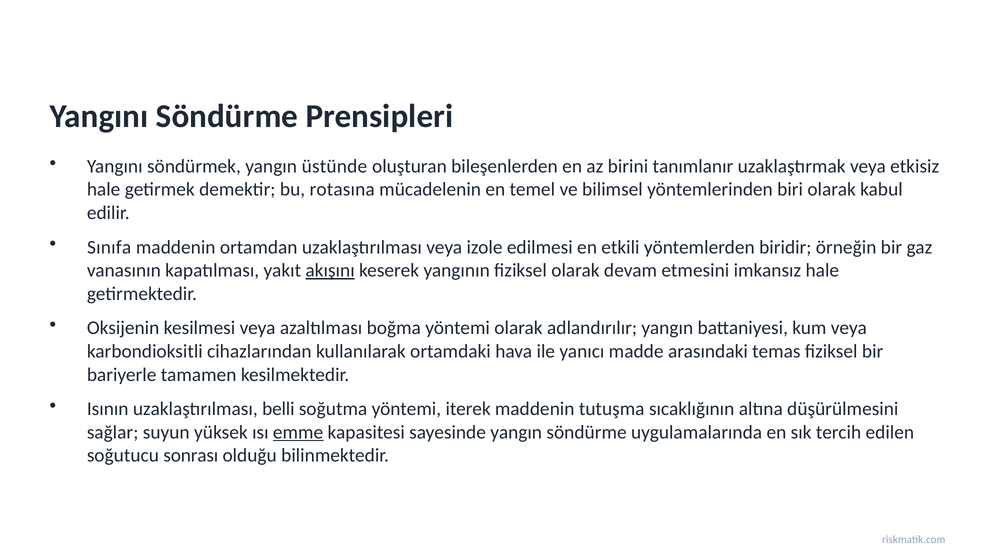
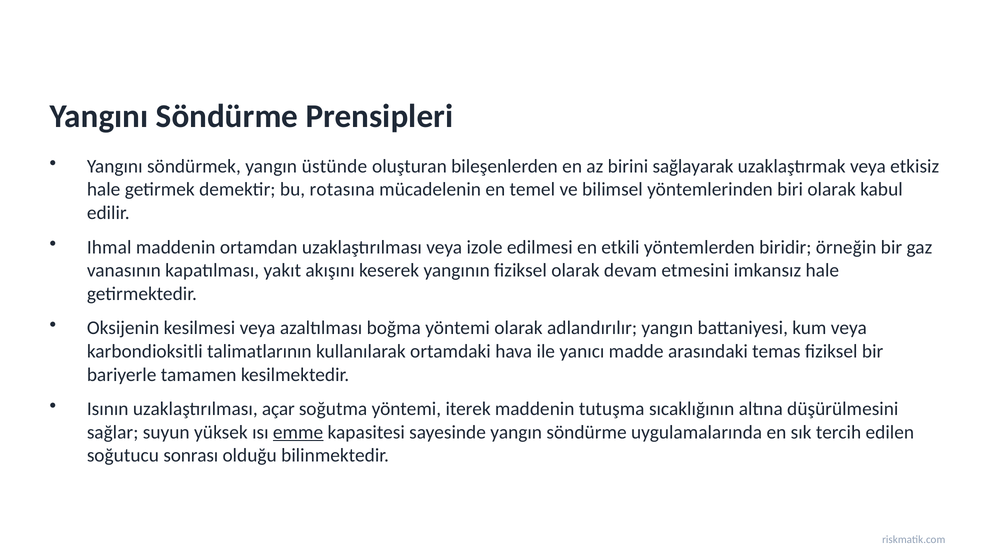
tanımlanır: tanımlanır -> sağlayarak (693, 166)
Sınıfa: Sınıfa -> Ihmal (109, 247)
akışını underline: present -> none (330, 270)
cihazlarından: cihazlarından -> talimatlarının (259, 351)
belli: belli -> açar (278, 409)
